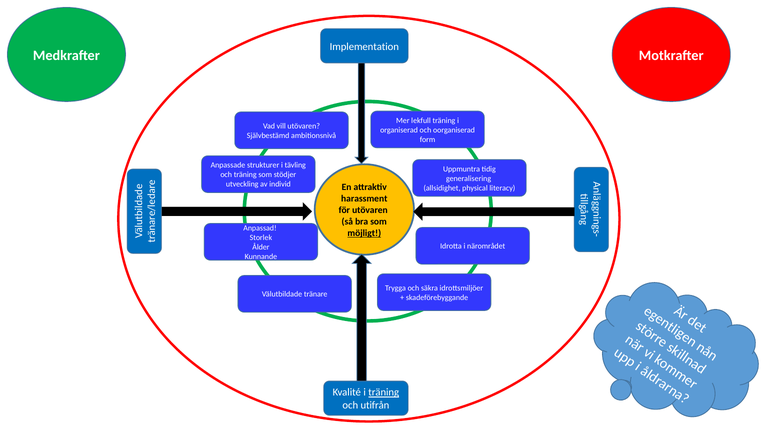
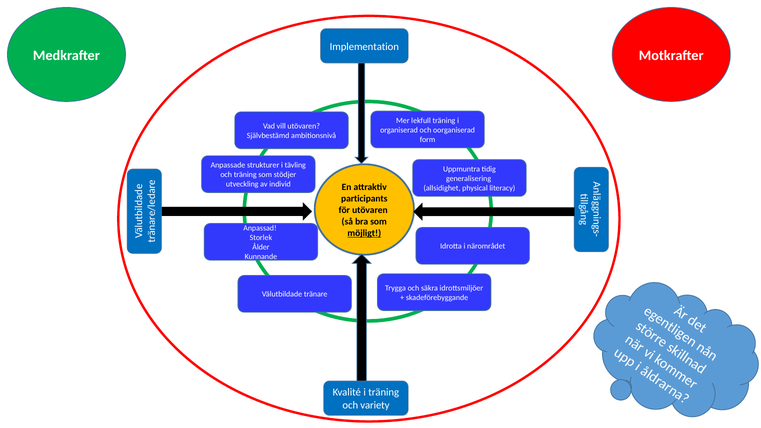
harassment: harassment -> participants (364, 199)
träning underline: present -> none (384, 393)
utifrån: utifrån -> variety (375, 405)
